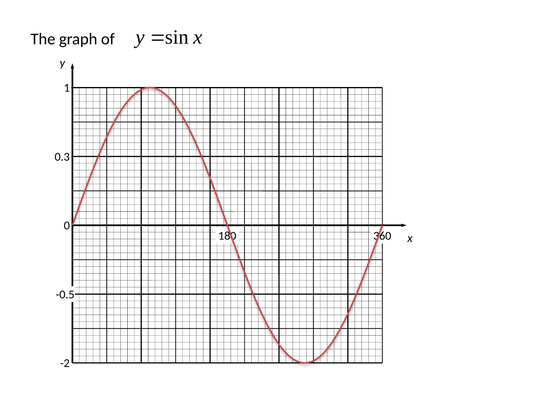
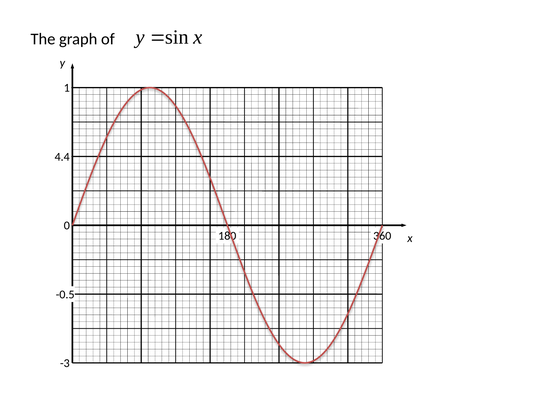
0.3: 0.3 -> 4.4 (62, 157)
-2: -2 -> -3 (65, 363)
